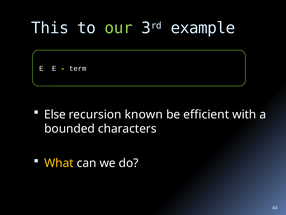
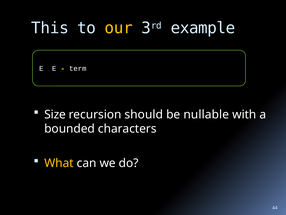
our colour: light green -> yellow (119, 28)
Else: Else -> Size (55, 114)
known: known -> should (144, 114)
efficient: efficient -> nullable (206, 114)
